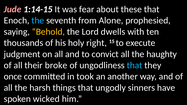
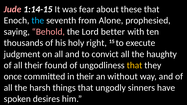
Behold colour: yellow -> pink (48, 32)
dwells: dwells -> better (113, 32)
broke: broke -> found (56, 65)
that colour: light blue -> yellow (135, 65)
in took: took -> their (85, 77)
another: another -> without (123, 77)
wicked: wicked -> desires (46, 99)
